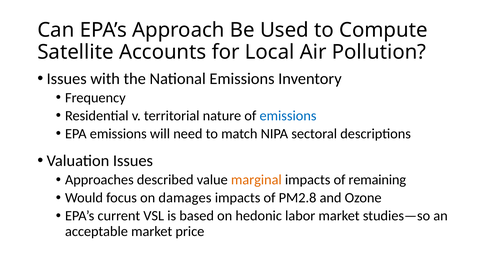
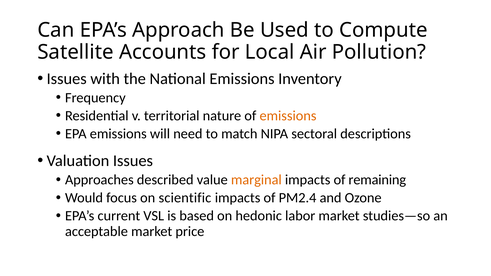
emissions colour: blue -> orange (288, 116)
damages: damages -> scientific (185, 198)
PM2.8: PM2.8 -> PM2.4 (298, 198)
